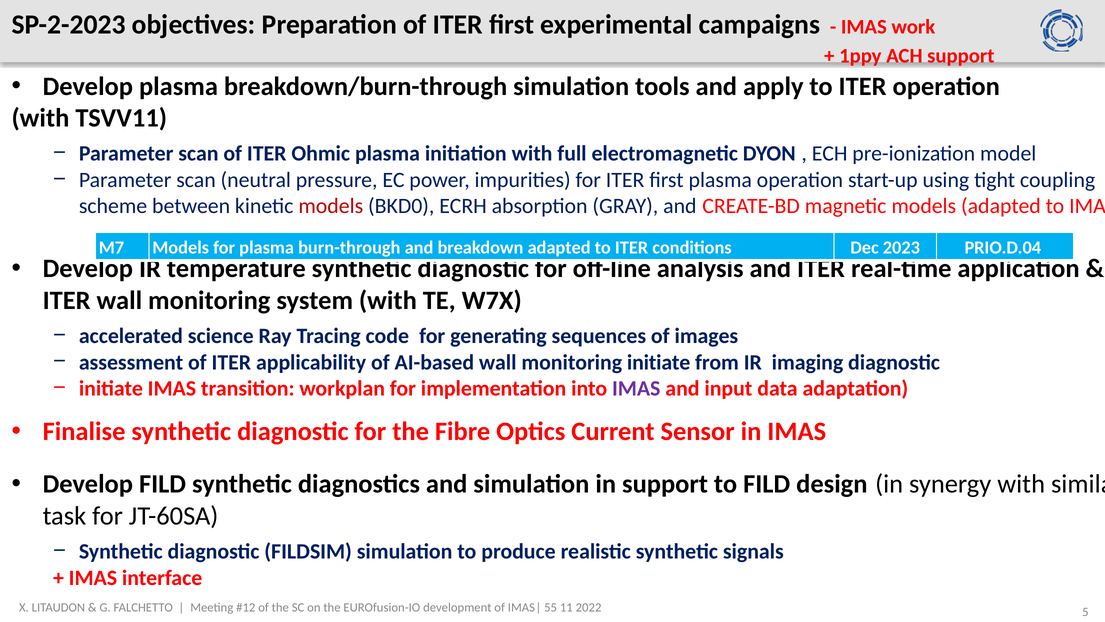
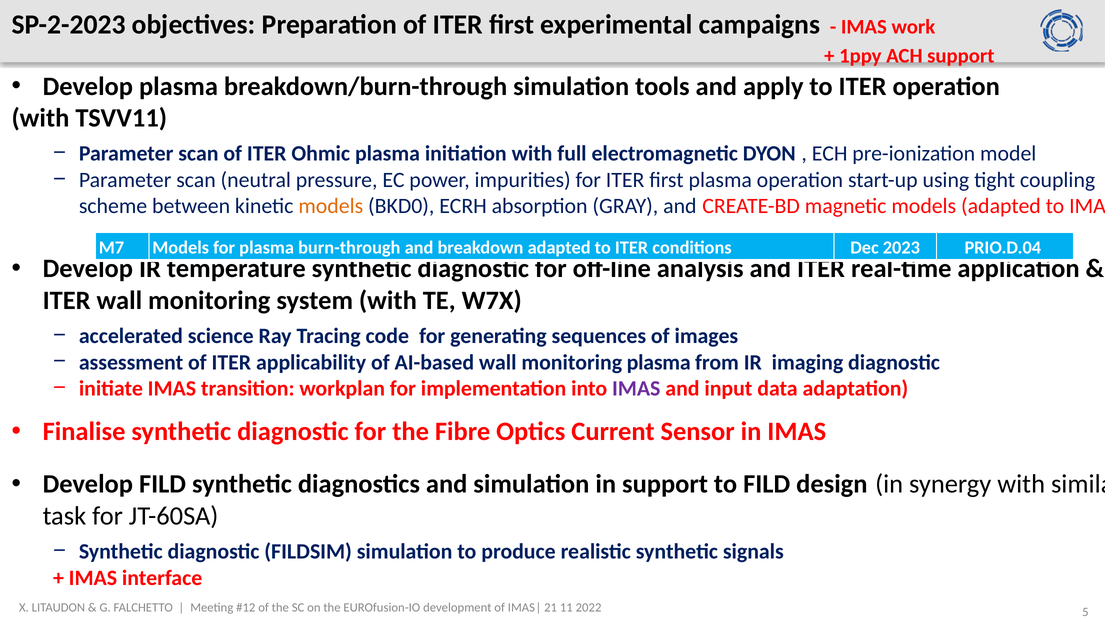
models colour: red -> orange (331, 206)
monitoring initiate: initiate -> plasma (659, 362)
55: 55 -> 21 (551, 607)
